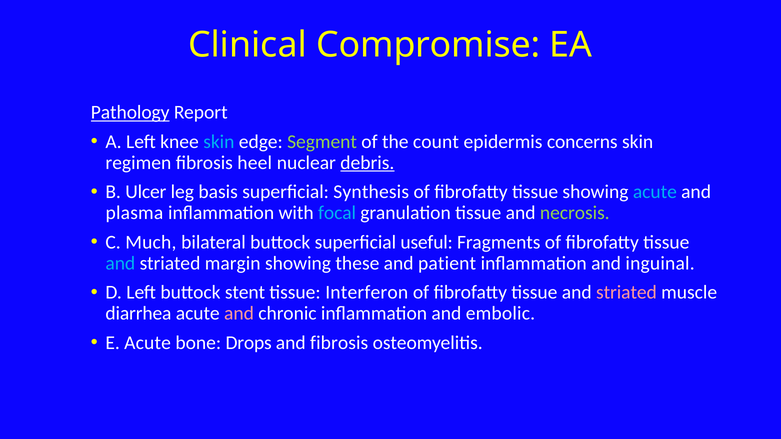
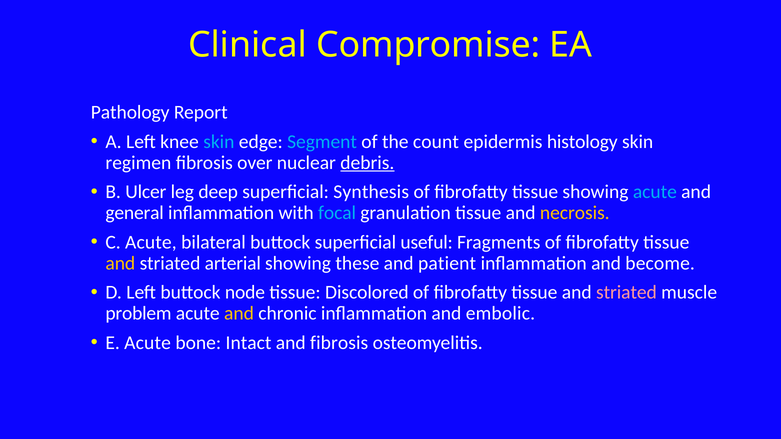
Pathology underline: present -> none (130, 113)
Segment colour: light green -> light blue (322, 142)
concerns: concerns -> histology (582, 142)
heel: heel -> over (255, 163)
basis: basis -> deep (218, 192)
plasma: plasma -> general (135, 213)
necrosis colour: light green -> yellow (575, 213)
C Much: Much -> Acute (151, 242)
and colour: light blue -> yellow (120, 263)
margin: margin -> arterial (233, 263)
inguinal: inguinal -> become (660, 263)
stent: stent -> node (245, 293)
Interferon: Interferon -> Discolored (367, 293)
diarrhea: diarrhea -> problem (138, 314)
and colour: pink -> yellow (239, 314)
Drops: Drops -> Intact (249, 343)
